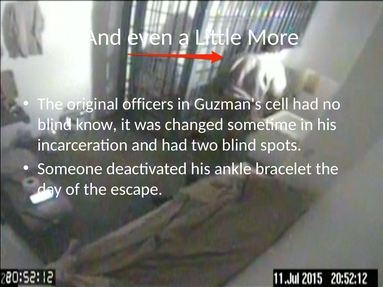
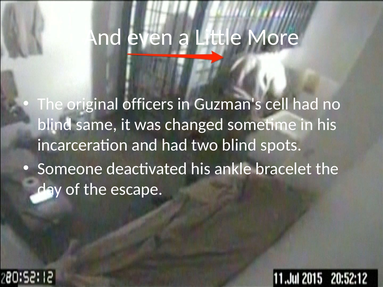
know: know -> same (96, 125)
